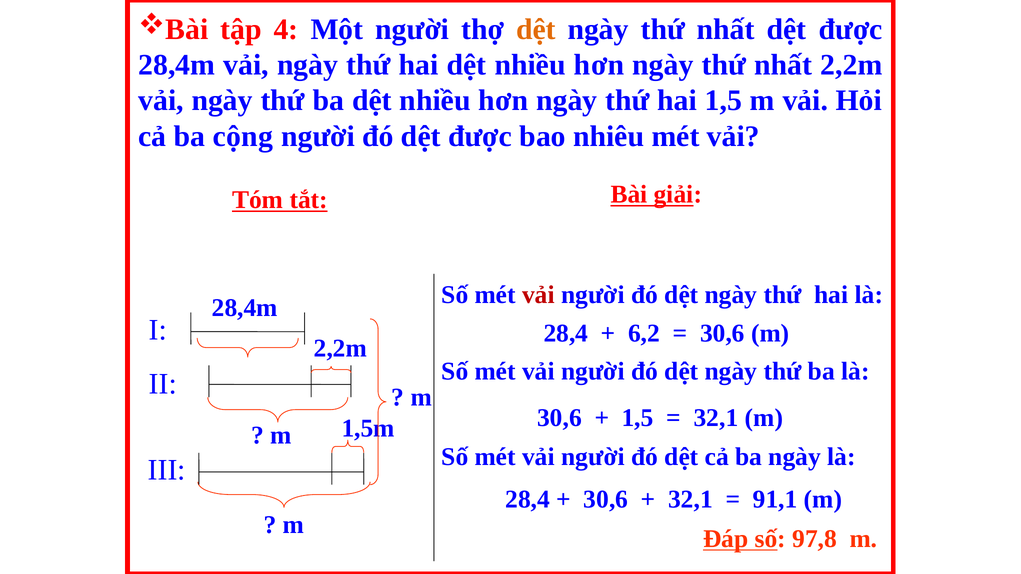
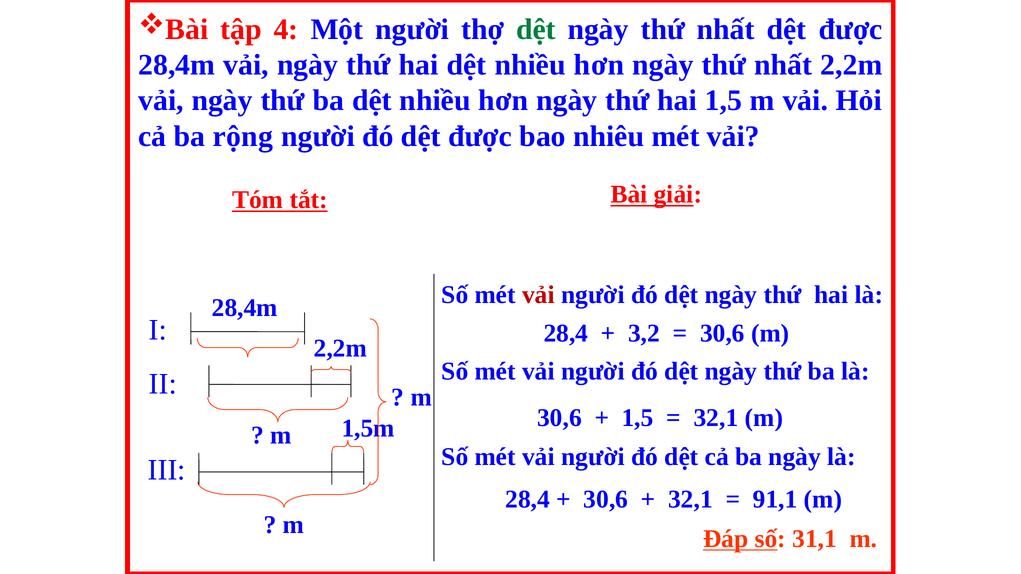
dệt colour: orange -> green (536, 29)
cộng: cộng -> rộng (243, 136)
6,2: 6,2 -> 3,2 (644, 334)
97,8: 97,8 -> 31,1 (815, 539)
